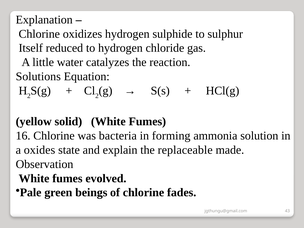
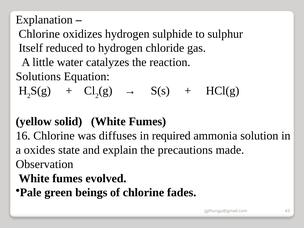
bacteria: bacteria -> diffuses (118, 136)
forming: forming -> required (171, 136)
replaceable: replaceable -> precautions (185, 150)
